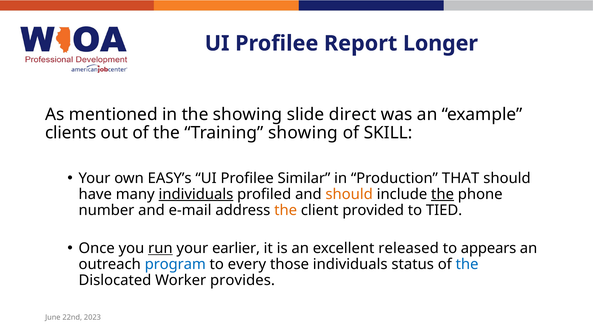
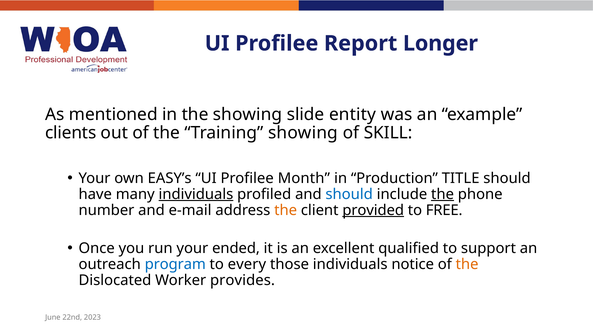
direct: direct -> entity (353, 114)
Similar: Similar -> Month (304, 178)
THAT: THAT -> TITLE (461, 178)
should colour: orange -> blue (349, 194)
provided underline: none -> present (373, 210)
TIED: TIED -> FREE (444, 210)
run underline: present -> none (160, 249)
earlier: earlier -> ended (236, 249)
released: released -> qualified (409, 249)
appears: appears -> support (488, 249)
status: status -> notice (413, 265)
the colour: blue -> orange (467, 265)
